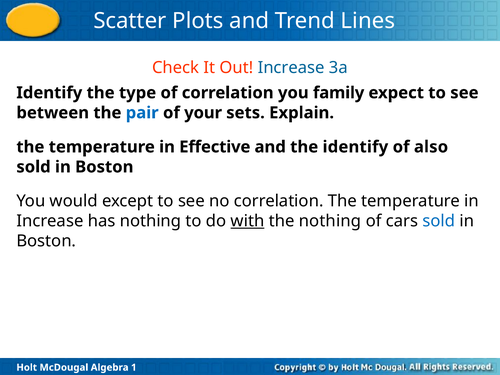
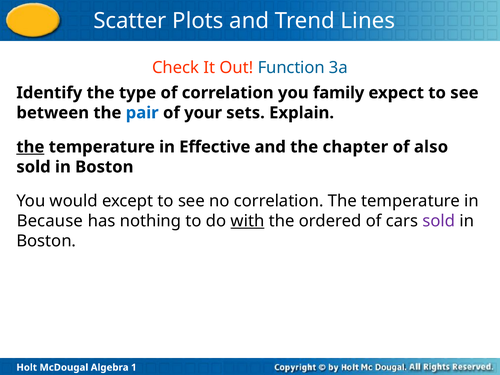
Out Increase: Increase -> Function (291, 68)
the underline: none -> present (30, 147)
the identify: identify -> chapter (355, 147)
Increase: Increase -> Because (50, 221)
the nothing: nothing -> ordered (330, 221)
sold colour: blue -> purple (439, 221)
